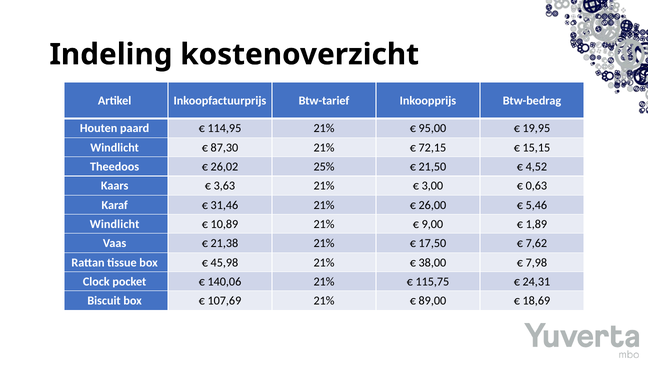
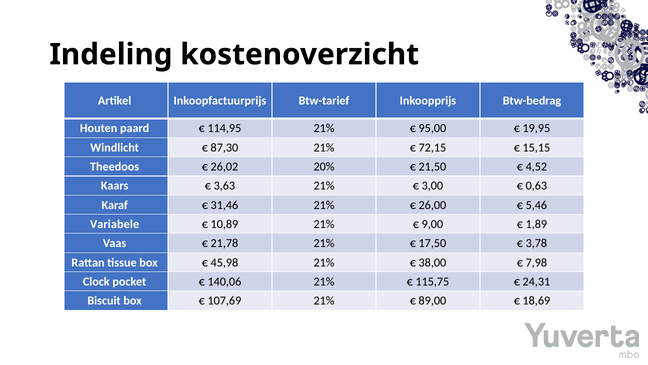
25%: 25% -> 20% (324, 166)
Windlicht: Windlicht -> Variabele (115, 224)
21,38: 21,38 -> 21,78 (224, 243)
7,62: 7,62 -> 3,78 (536, 243)
